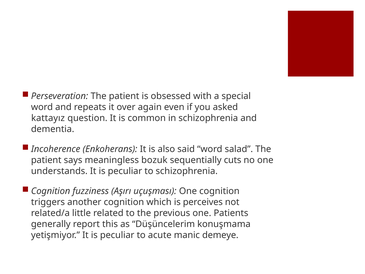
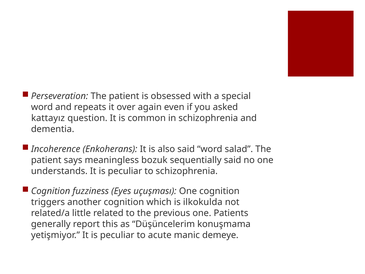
sequentially cuts: cuts -> said (233, 160)
Aşırı: Aşırı -> Eyes (121, 191)
perceives: perceives -> ilkokulda (203, 202)
